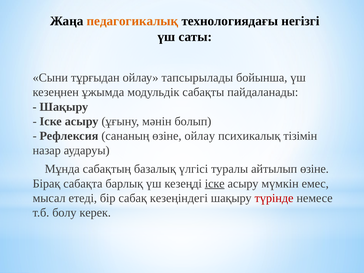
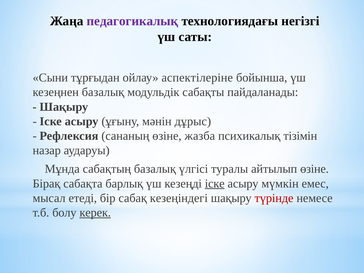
педагогикалық colour: orange -> purple (132, 21)
тапсырылады: тапсырылады -> аспектілеріне (197, 78)
кезеңнен ұжымда: ұжымда -> базалық (103, 92)
болып: болып -> дұрыс (193, 121)
өзіне ойлау: ойлау -> жазба (200, 136)
керек underline: none -> present (95, 213)
